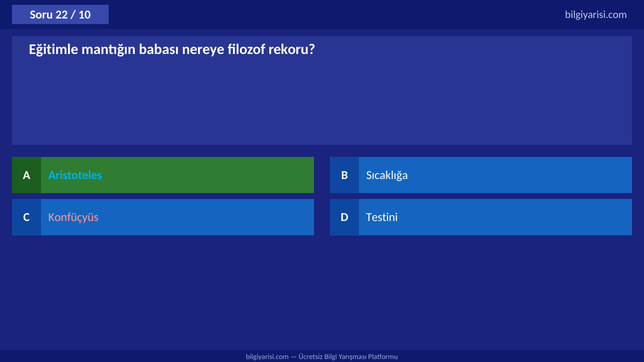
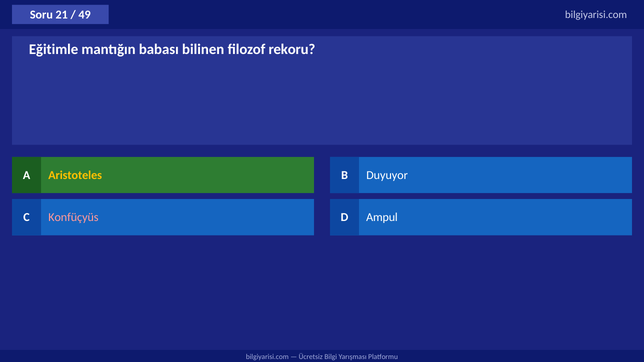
22: 22 -> 21 (62, 15)
10: 10 -> 49 (85, 15)
nereye: nereye -> bilinen (203, 50)
Aristoteles colour: light blue -> yellow (75, 175)
Sıcaklığa: Sıcaklığa -> Duyuyor (387, 175)
Testini: Testini -> Ampul (382, 217)
